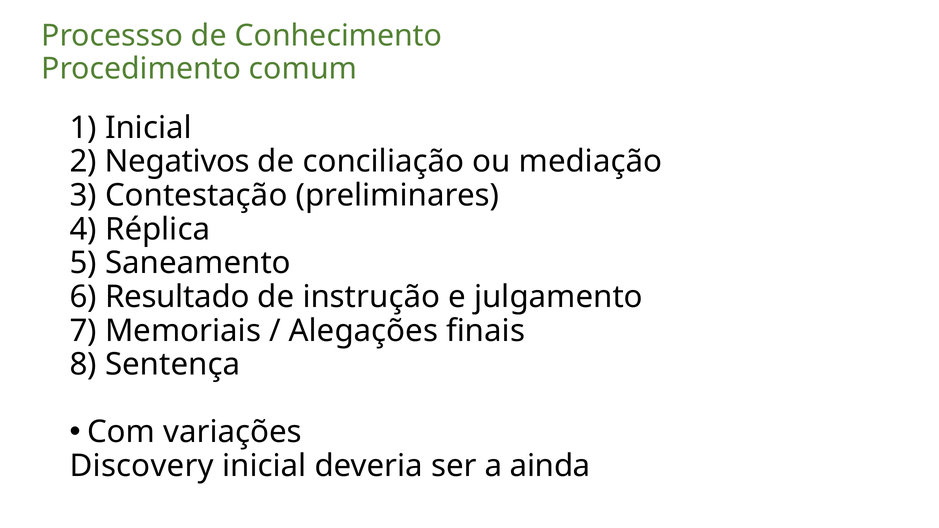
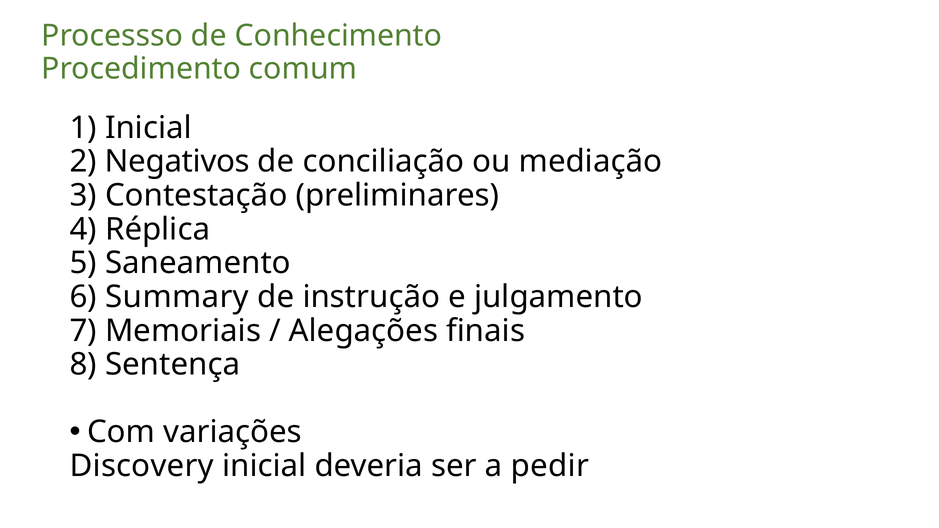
Resultado: Resultado -> Summary (177, 297)
ainda: ainda -> pedir (550, 466)
